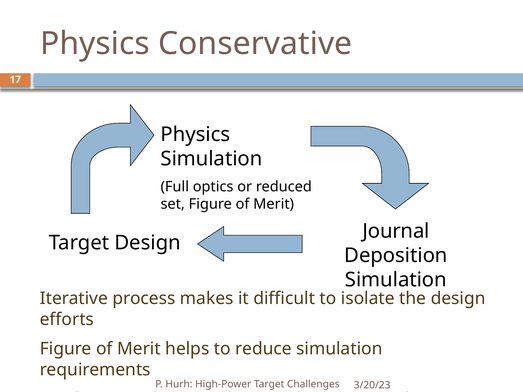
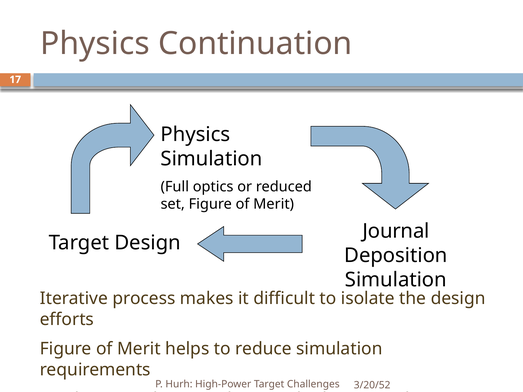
Conservative: Conservative -> Continuation (255, 44)
3/20/23: 3/20/23 -> 3/20/52 (372, 385)
